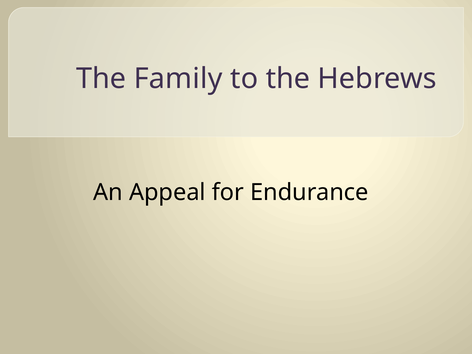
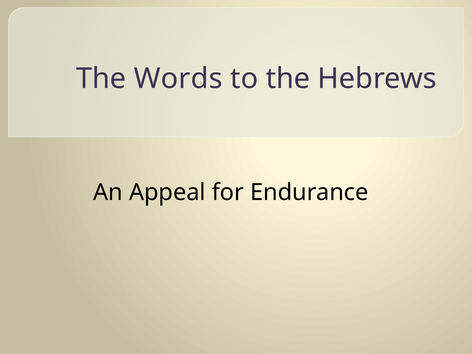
Family: Family -> Words (178, 79)
